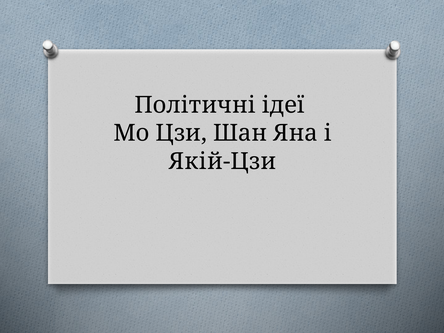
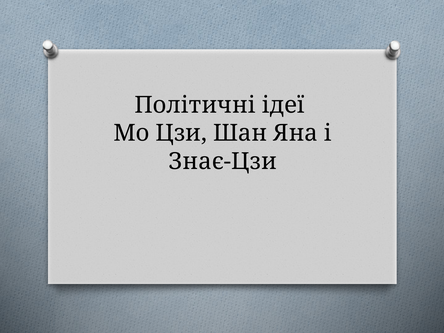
Якій-Цзи: Якій-Цзи -> Знає-Цзи (223, 161)
